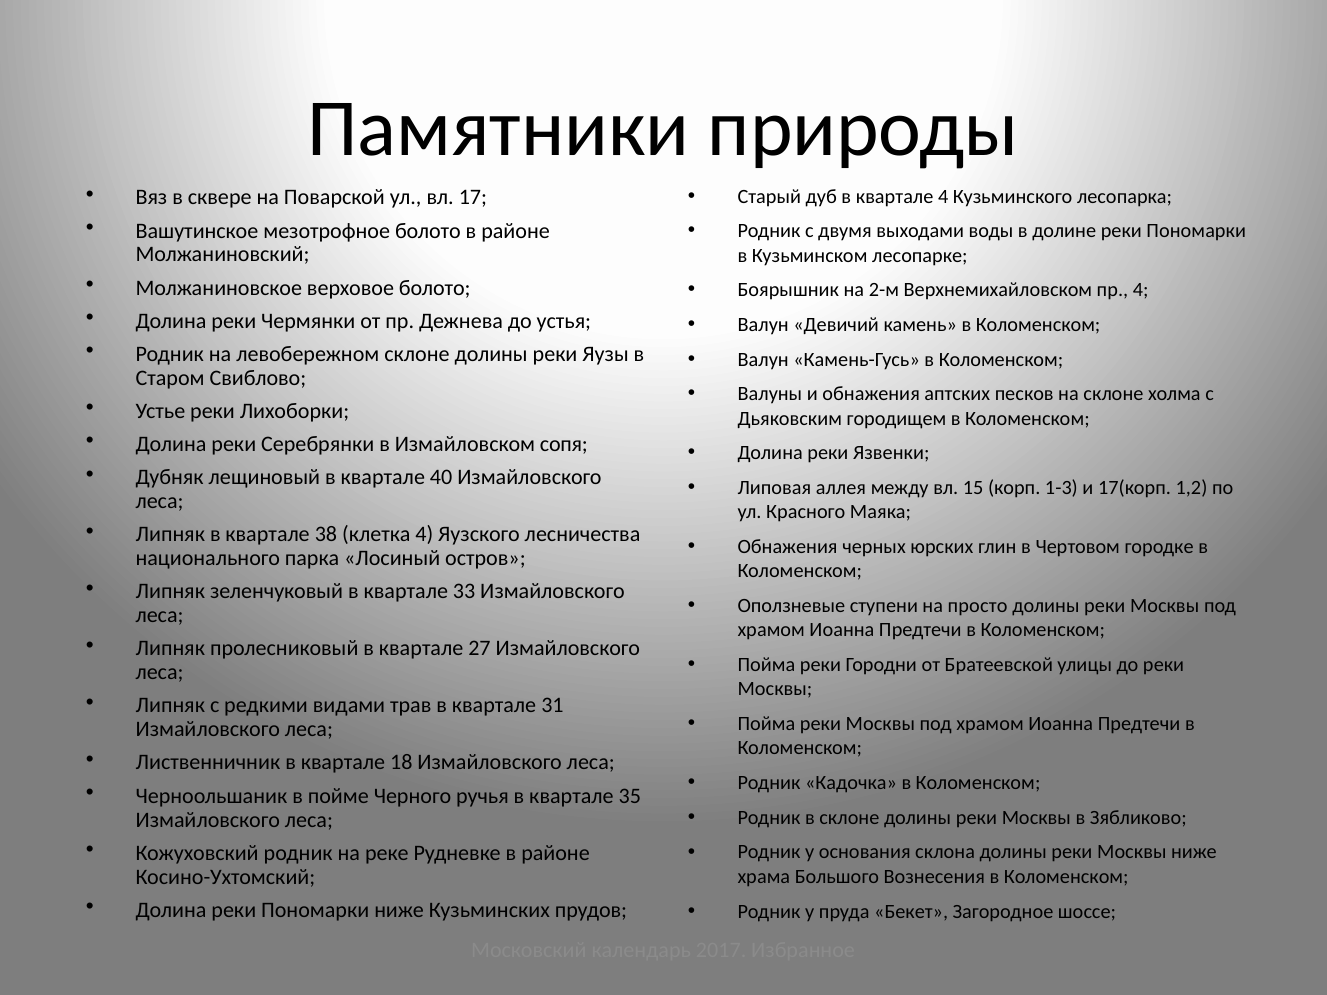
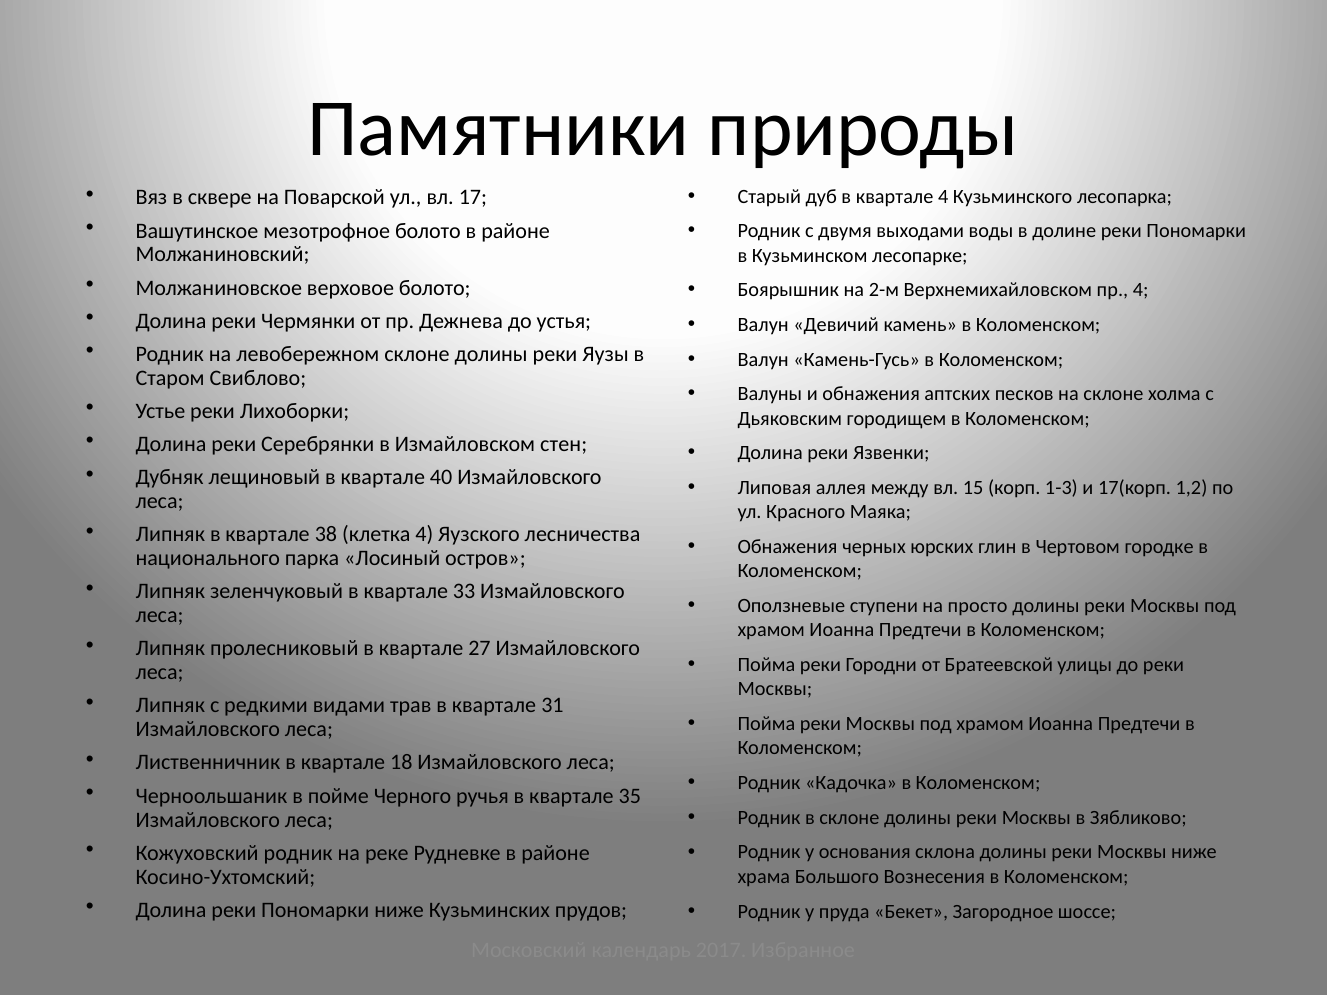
сопя: сопя -> стен (564, 444)
